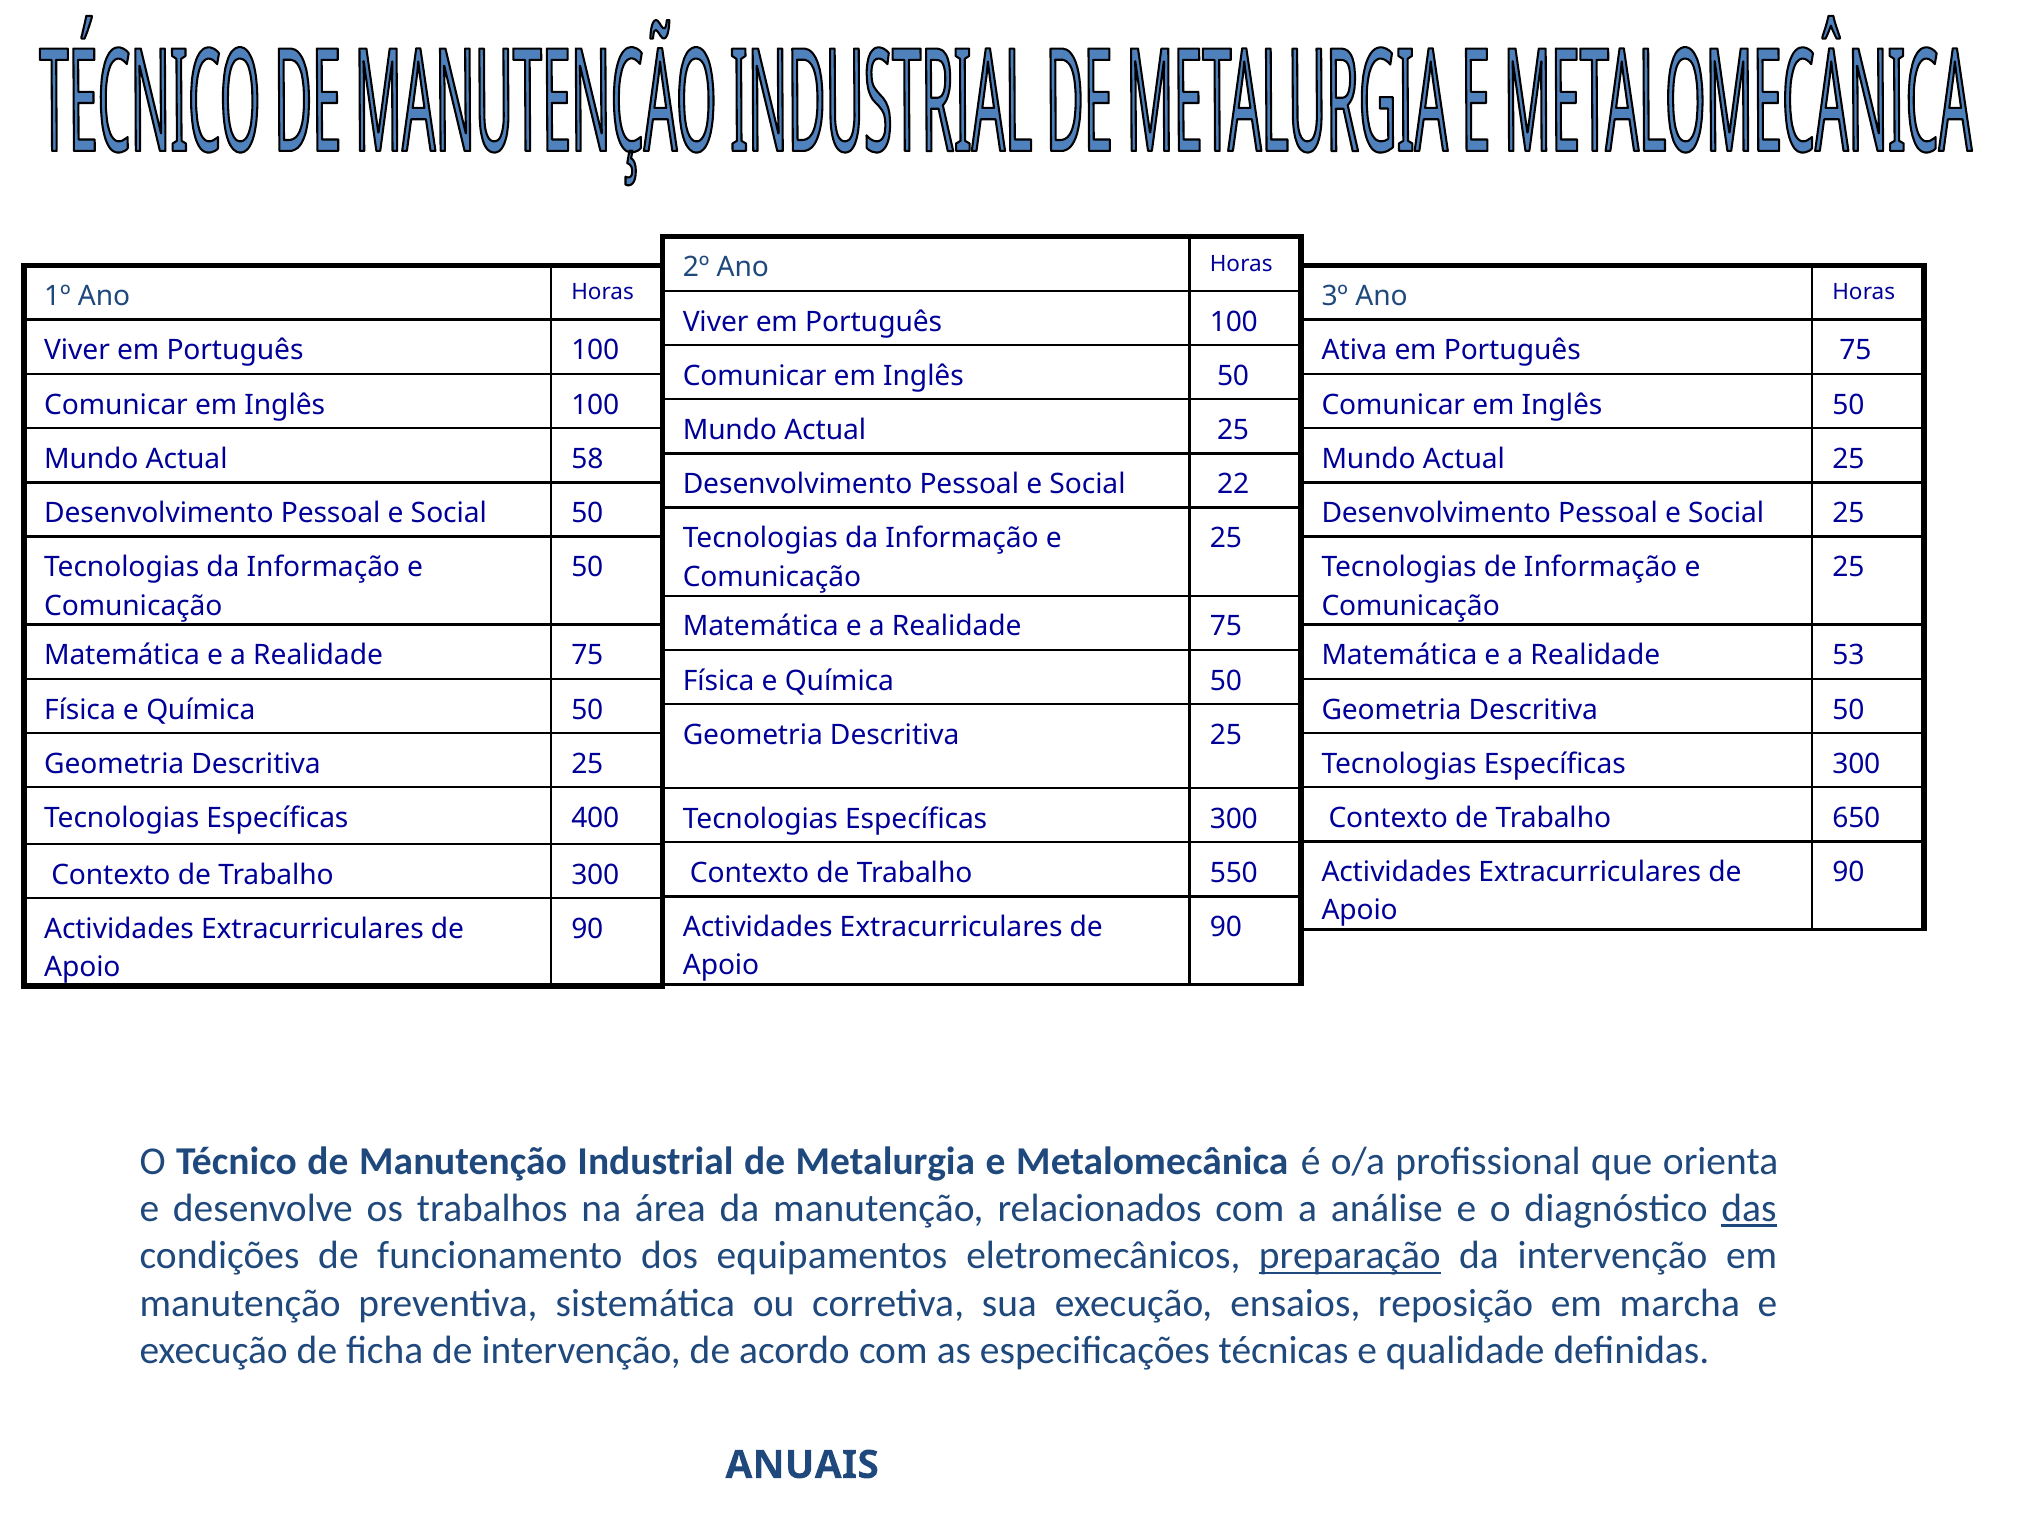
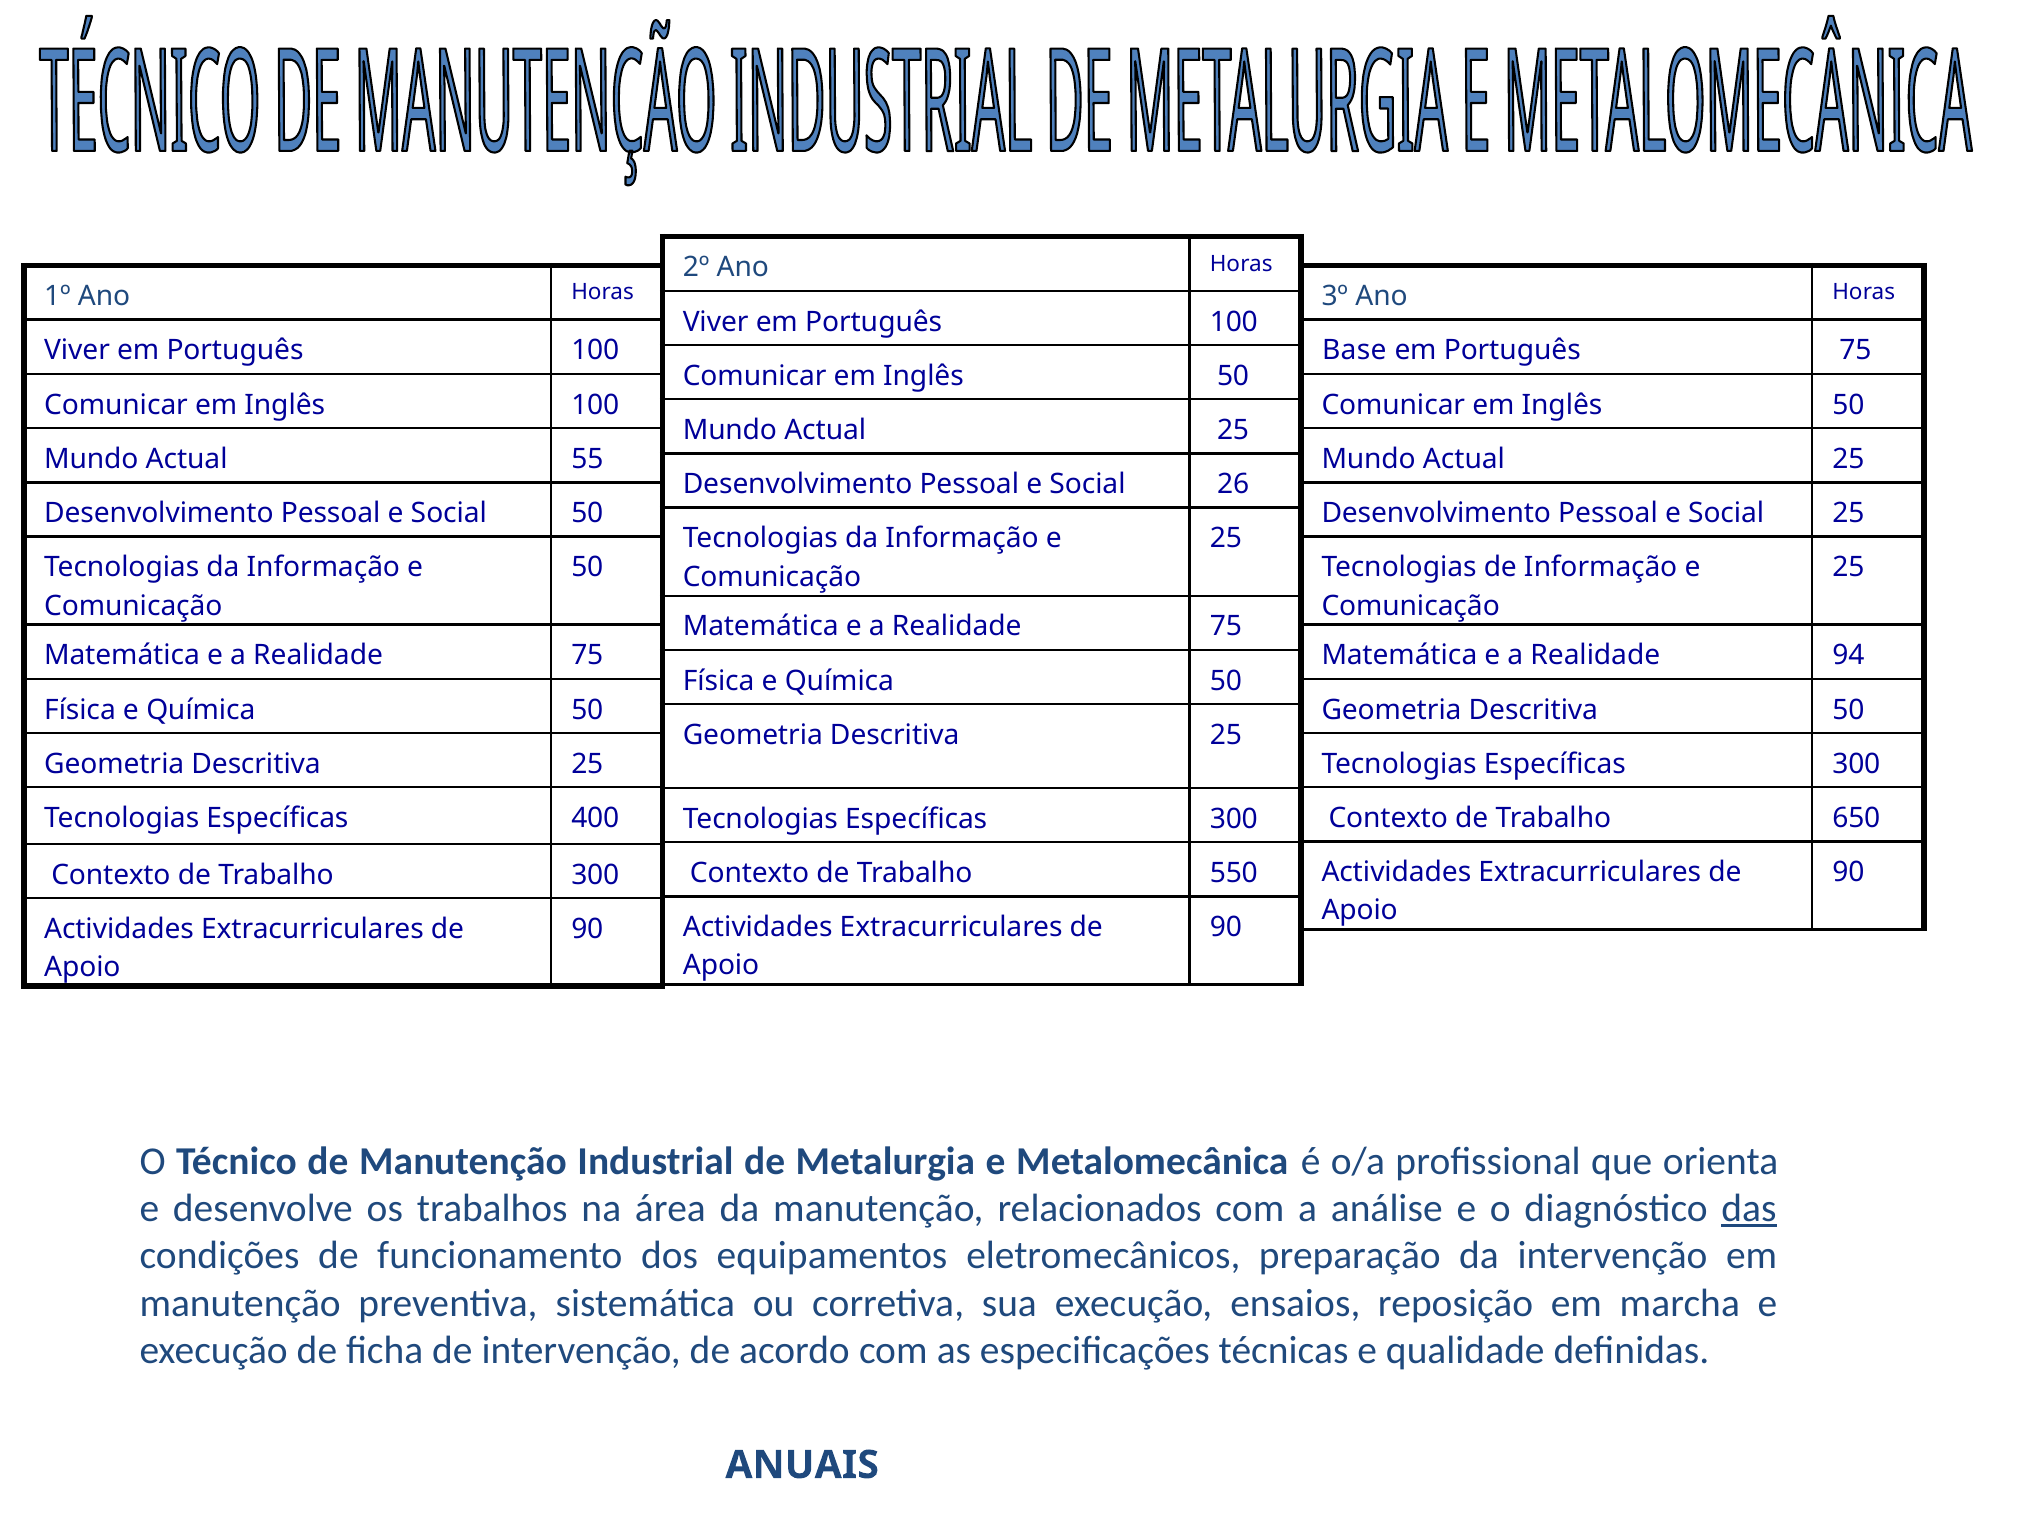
Ativa: Ativa -> Base (1354, 351)
58: 58 -> 55 (587, 459)
22: 22 -> 26 (1233, 484)
53: 53 -> 94 (1848, 656)
preparação underline: present -> none (1350, 1256)
